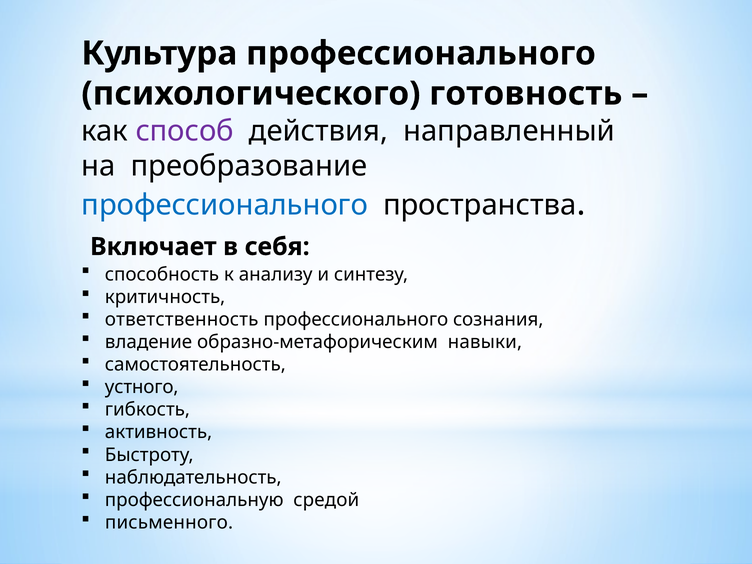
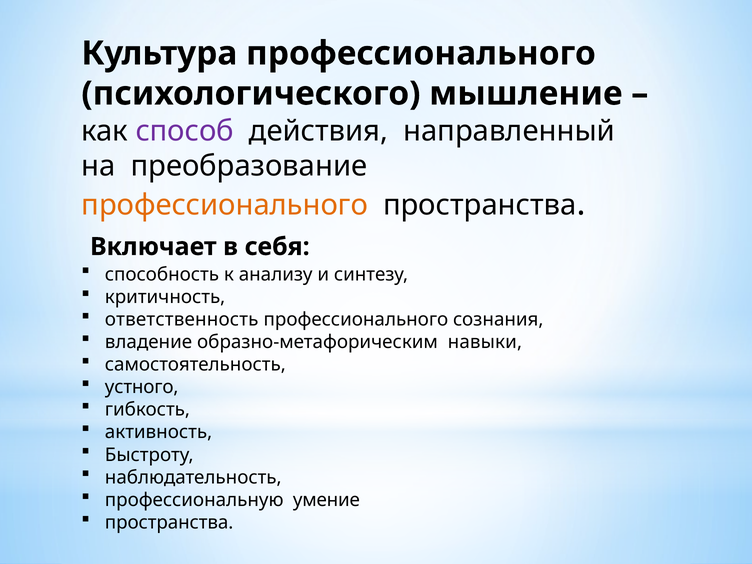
готовность: готовность -> мышление (526, 94)
профессионального colour: blue -> orange (225, 205)
средой: средой -> умение (326, 500)
письменного: письменного -> пространства (169, 522)
